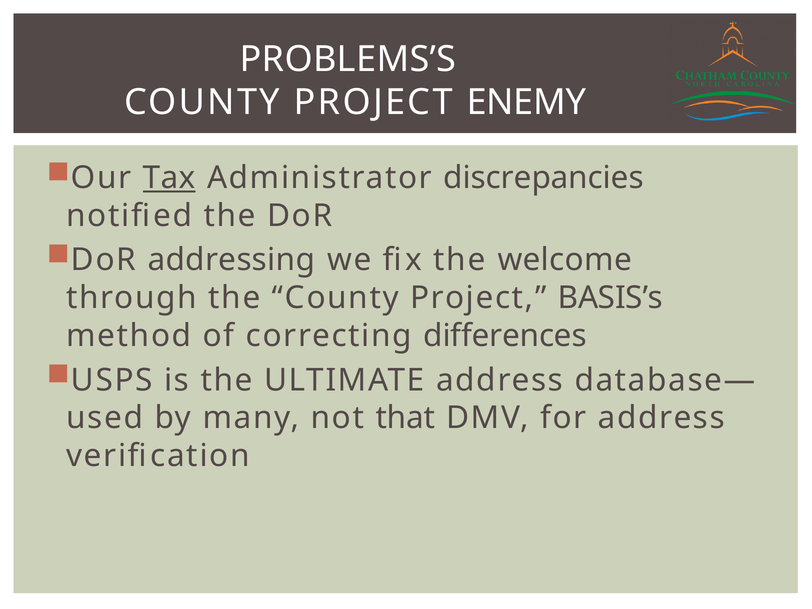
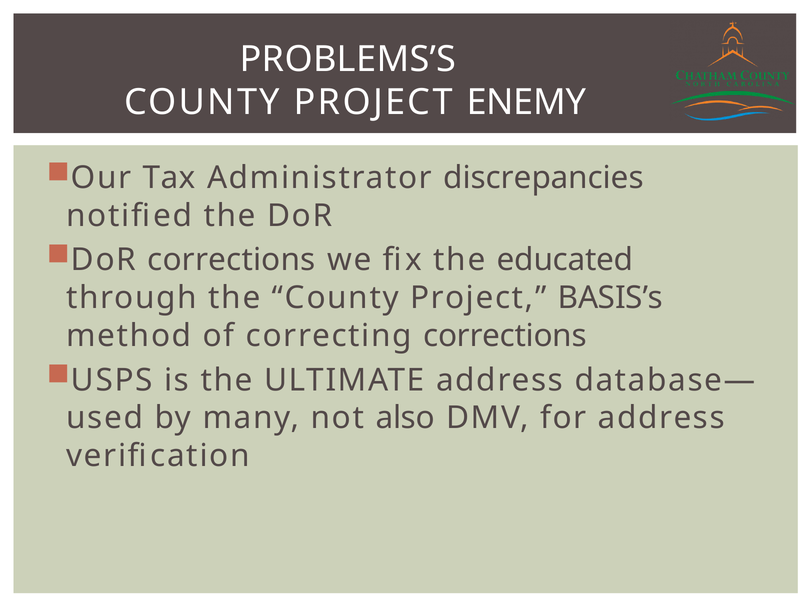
Tax underline: present -> none (169, 178)
DoR addressing: addressing -> corrections (231, 260)
welcome: welcome -> educated (565, 260)
correcting differences: differences -> corrections (505, 336)
that: that -> also (405, 418)
